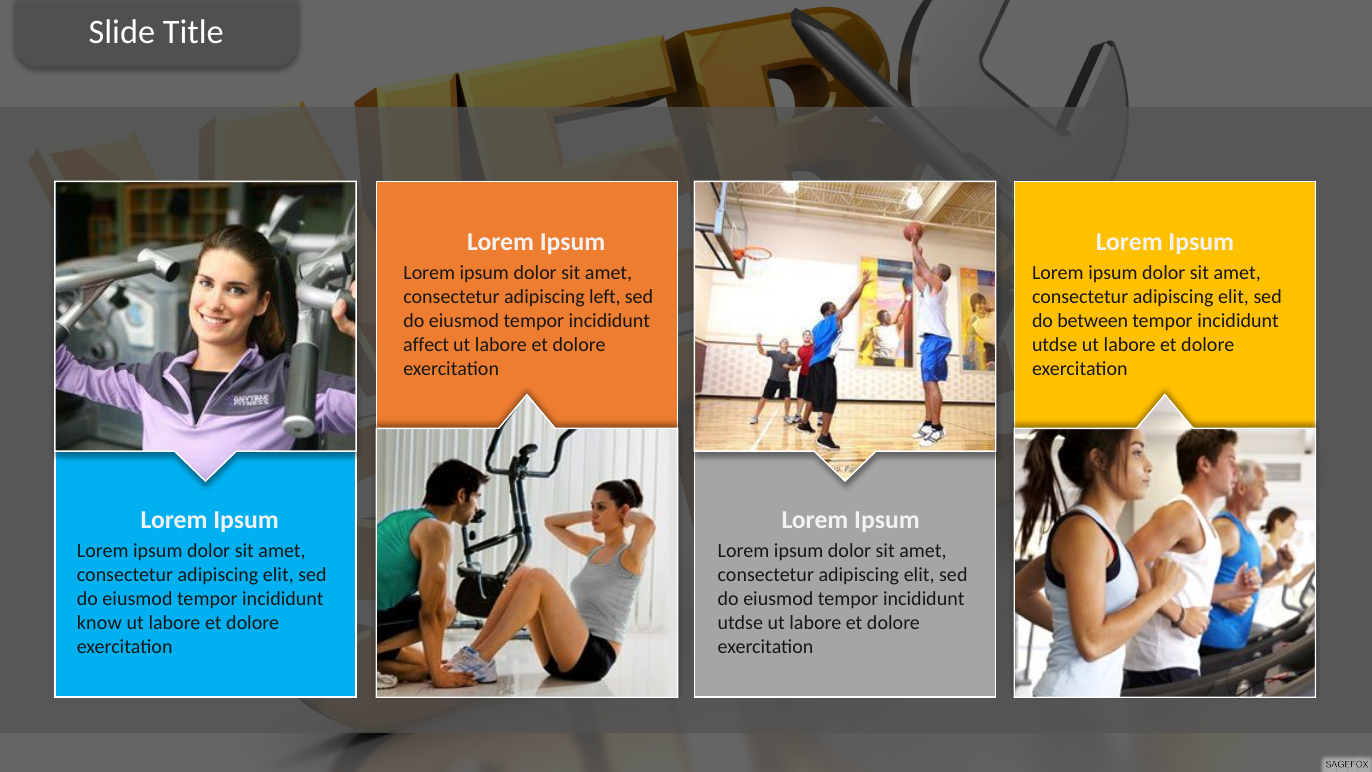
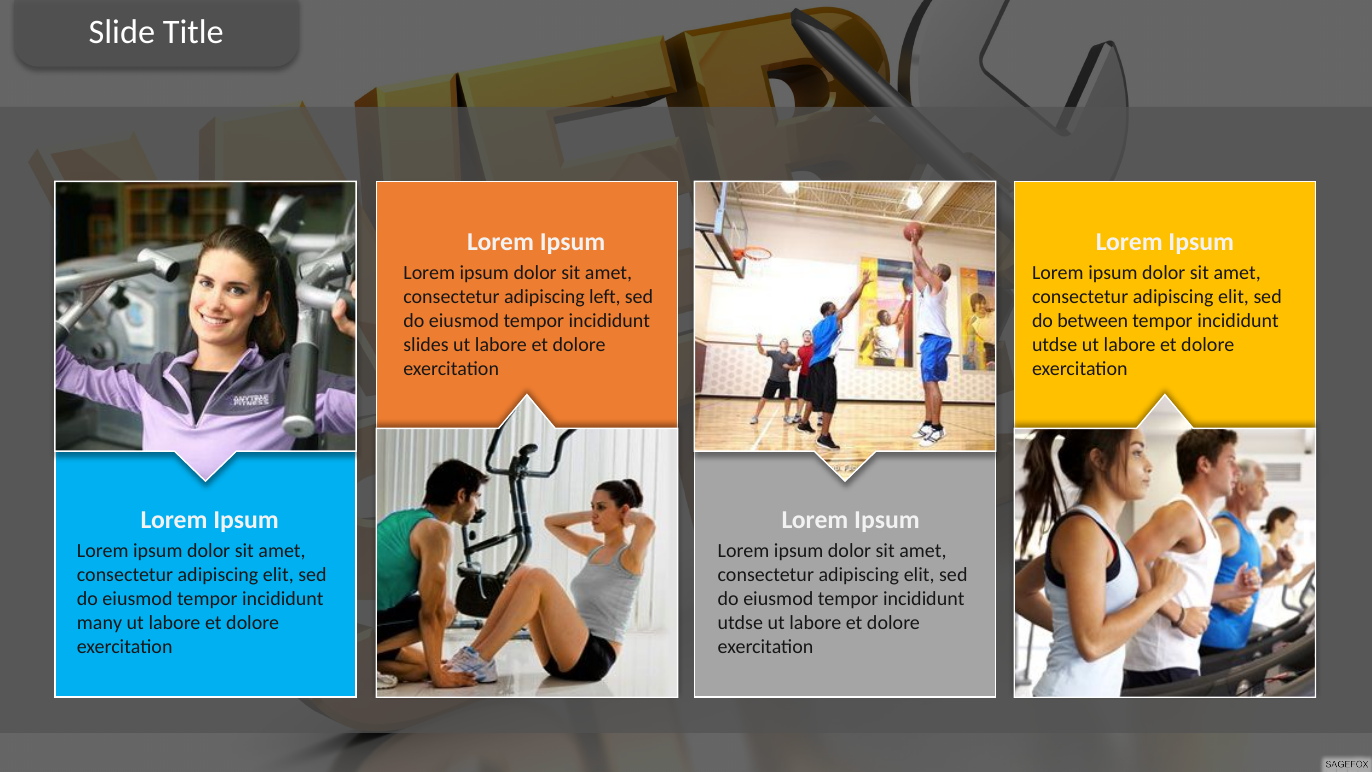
affect: affect -> slides (426, 345)
know: know -> many (99, 623)
